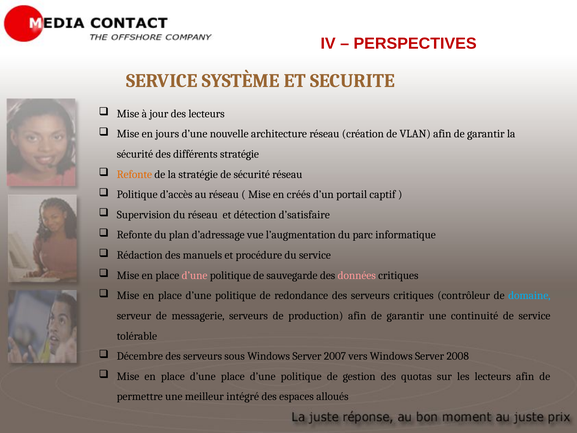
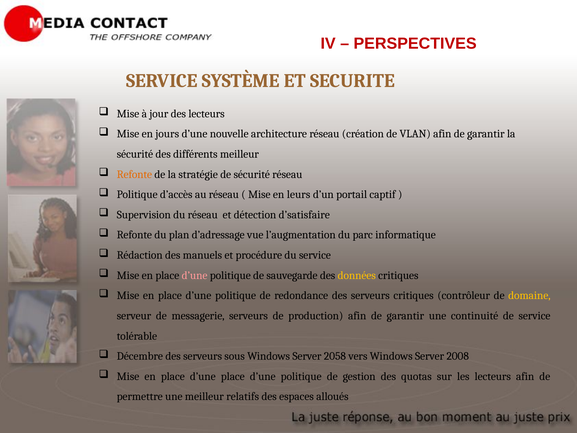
différents stratégie: stratégie -> meilleur (239, 154)
créés: créés -> leurs (299, 194)
données colour: pink -> yellow (357, 275)
domaine colour: light blue -> yellow (529, 295)
2007: 2007 -> 2058 (335, 356)
intégré: intégré -> relatifs (243, 396)
